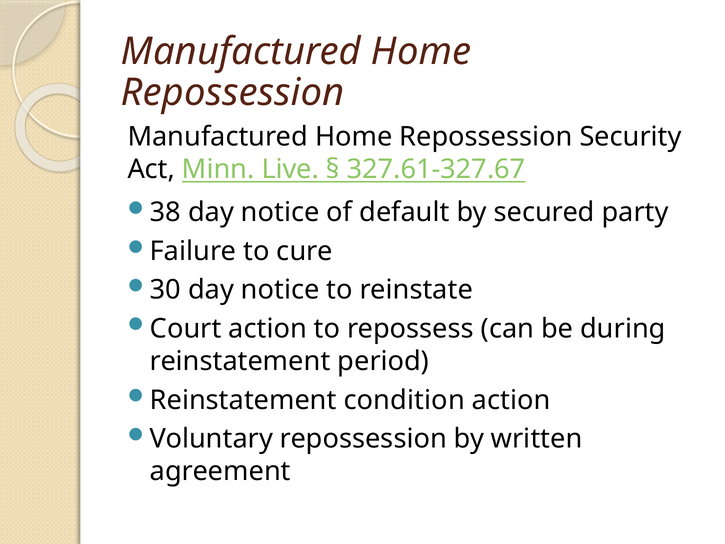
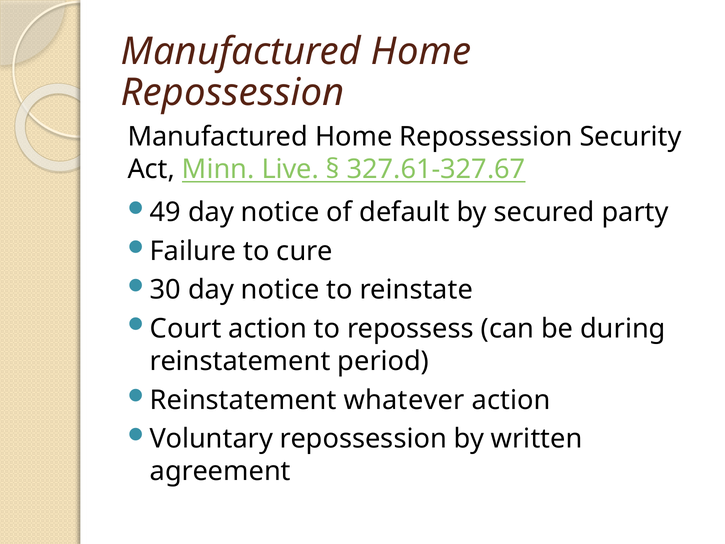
38: 38 -> 49 (166, 212)
condition: condition -> whatever (404, 400)
